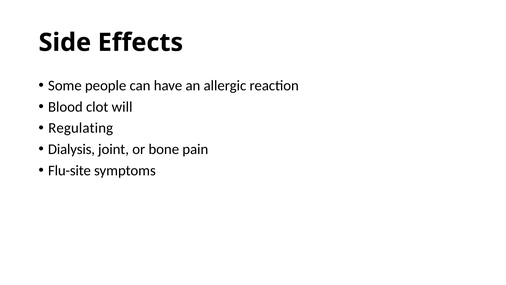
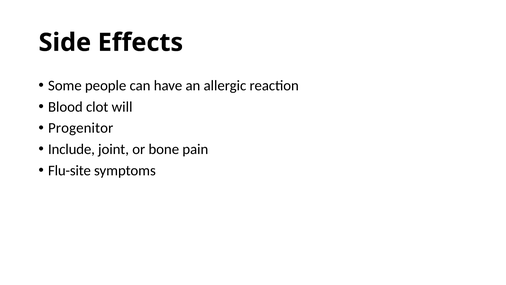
Regulating: Regulating -> Progenitor (81, 128)
Dialysis: Dialysis -> Include (71, 149)
